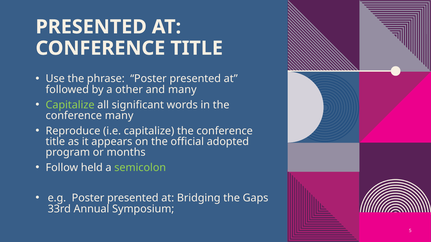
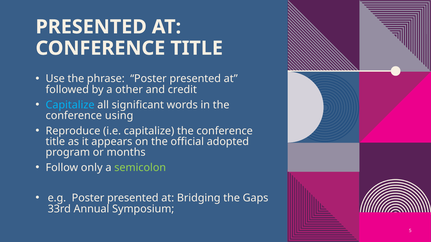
and many: many -> credit (182, 90)
Capitalize colour: light green -> light blue (70, 105)
conference many: many -> using (119, 116)
held: held -> only (92, 168)
